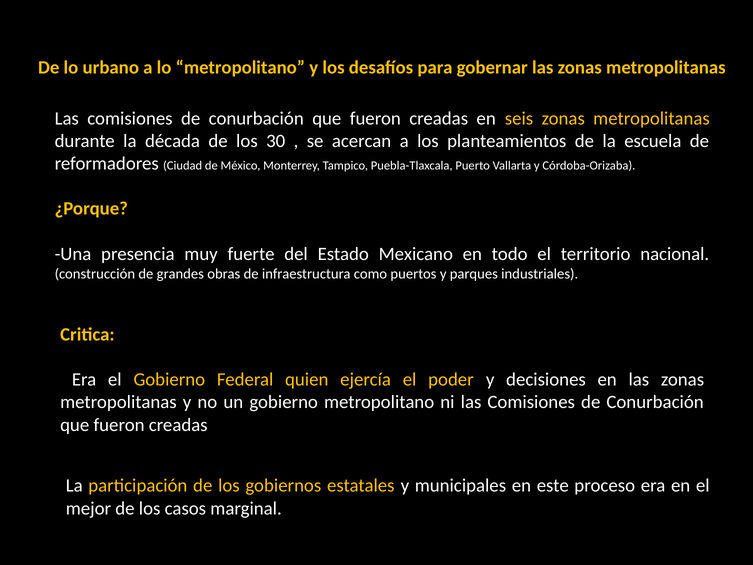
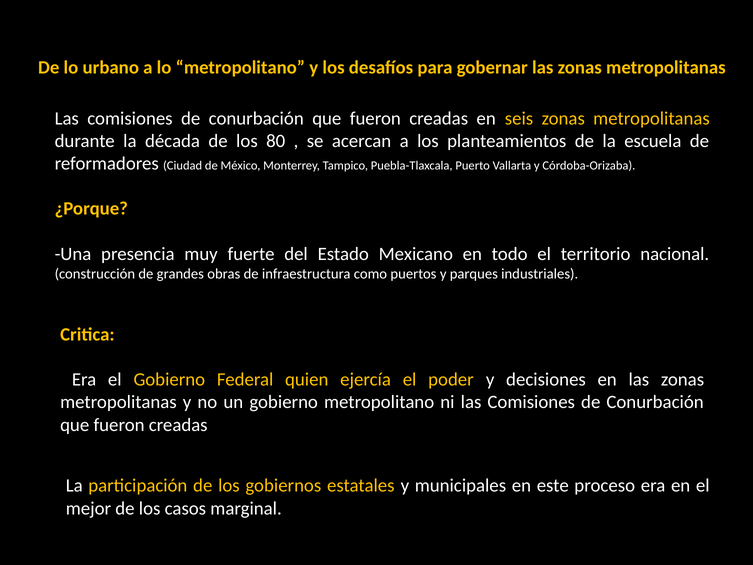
30: 30 -> 80 (276, 141)
